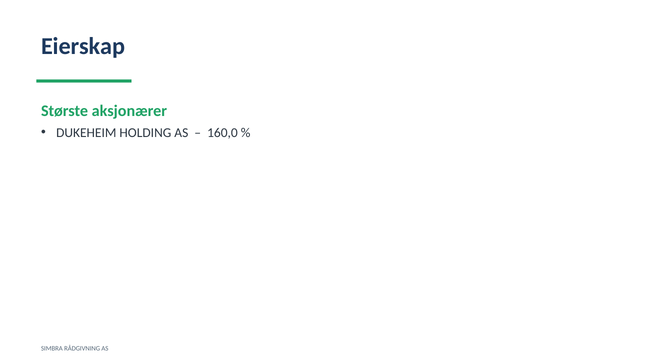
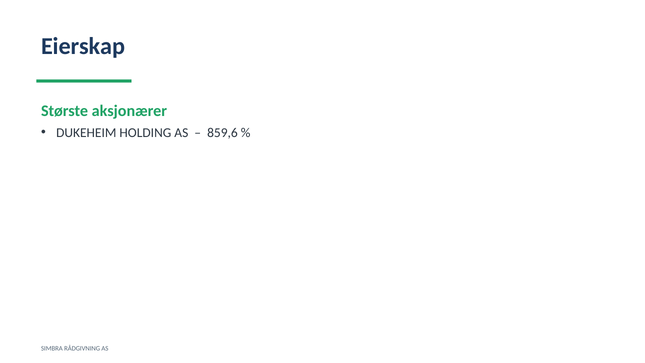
160,0: 160,0 -> 859,6 (222, 133)
